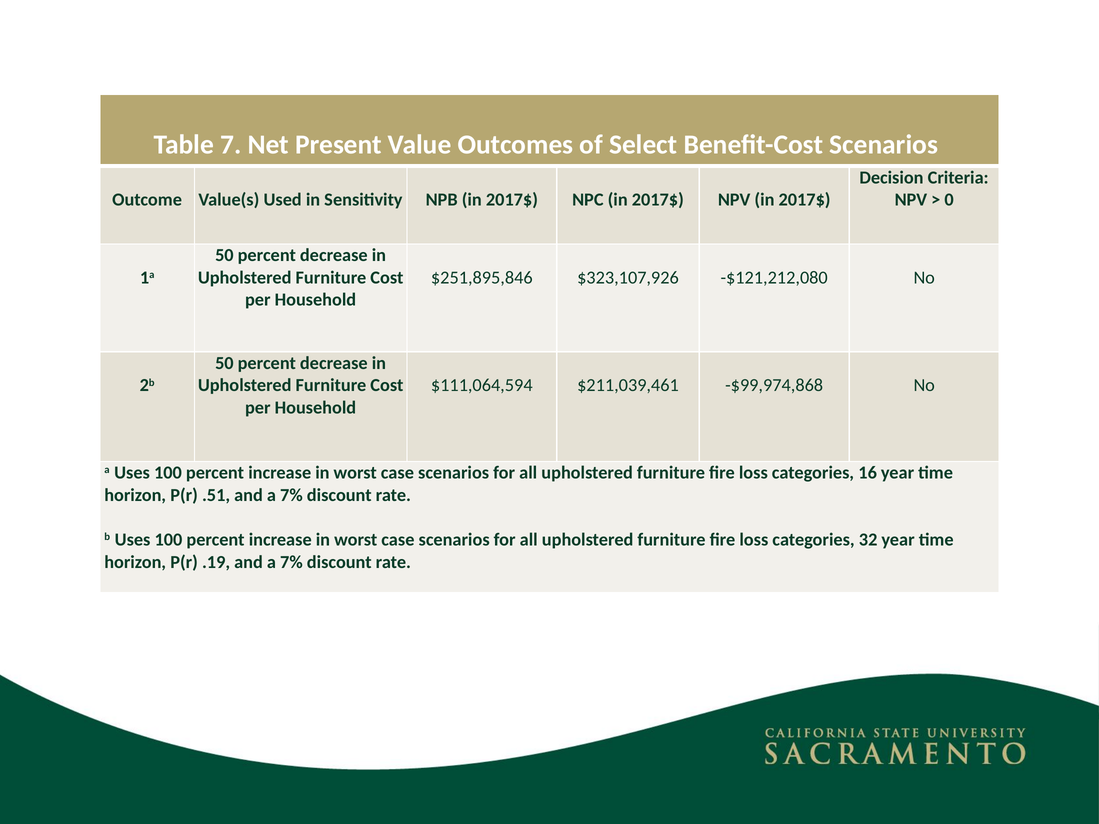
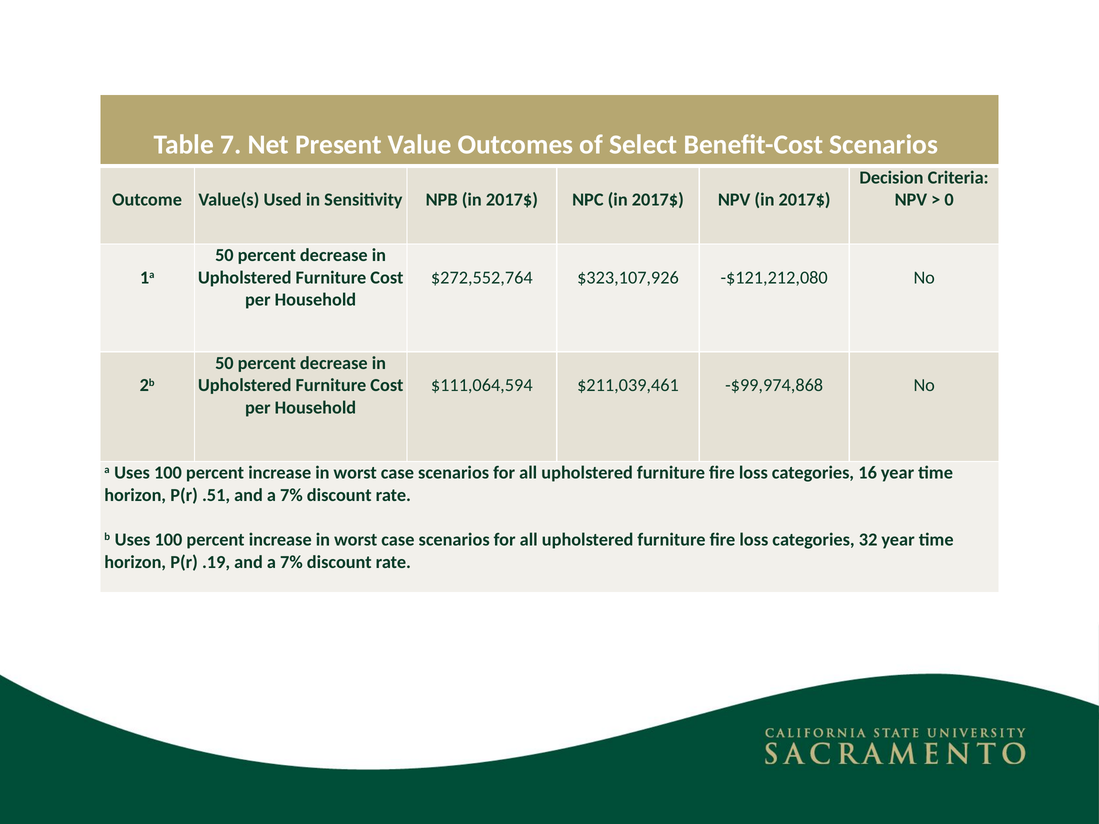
$251,895,846: $251,895,846 -> $272,552,764 (482, 278)
